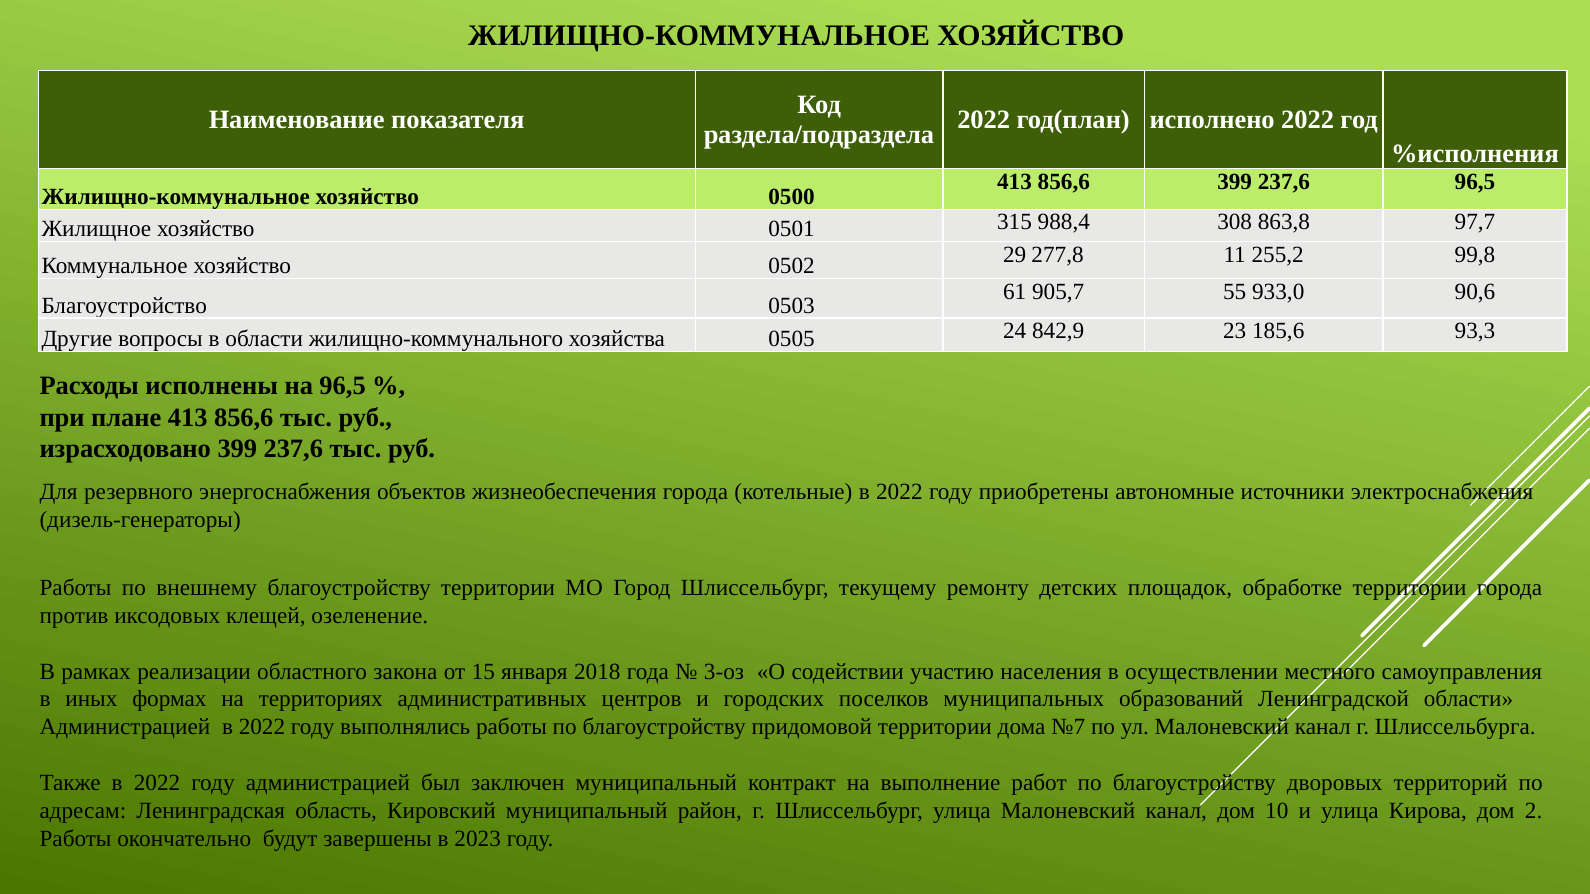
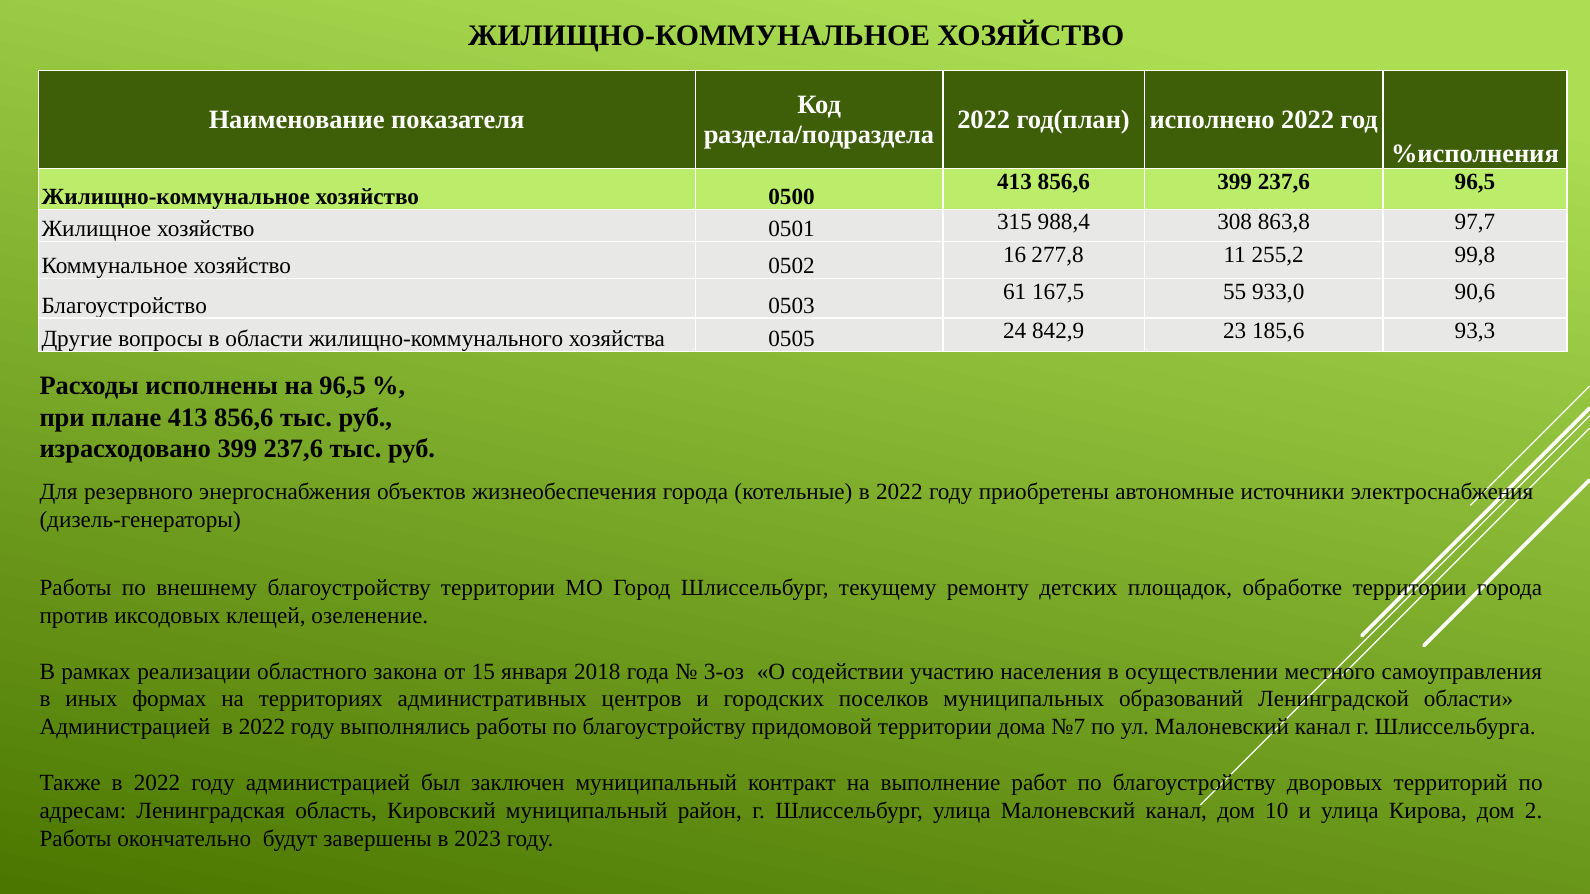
29: 29 -> 16 (1015, 255)
905,7: 905,7 -> 167,5 (1058, 292)
